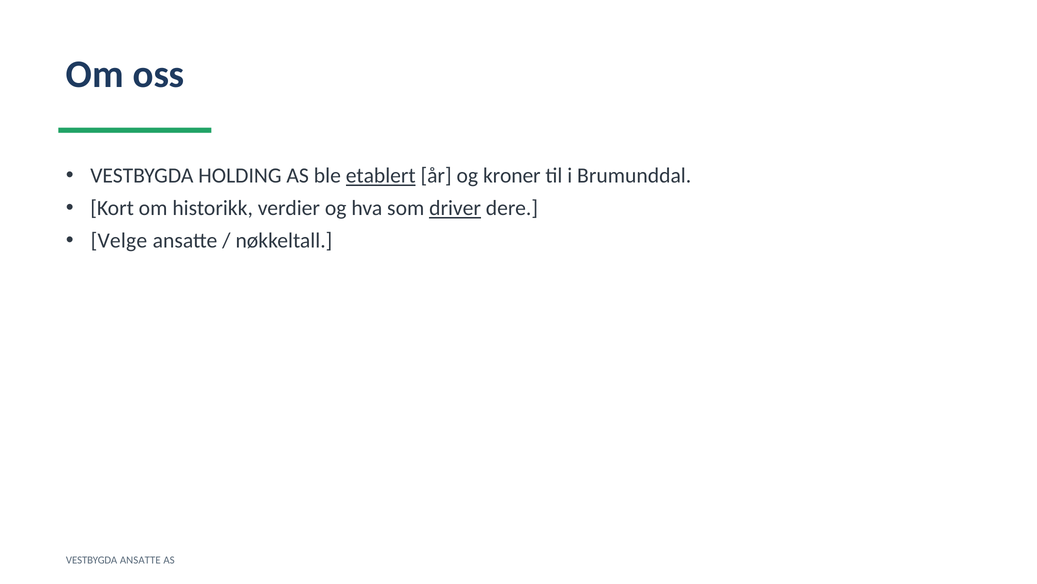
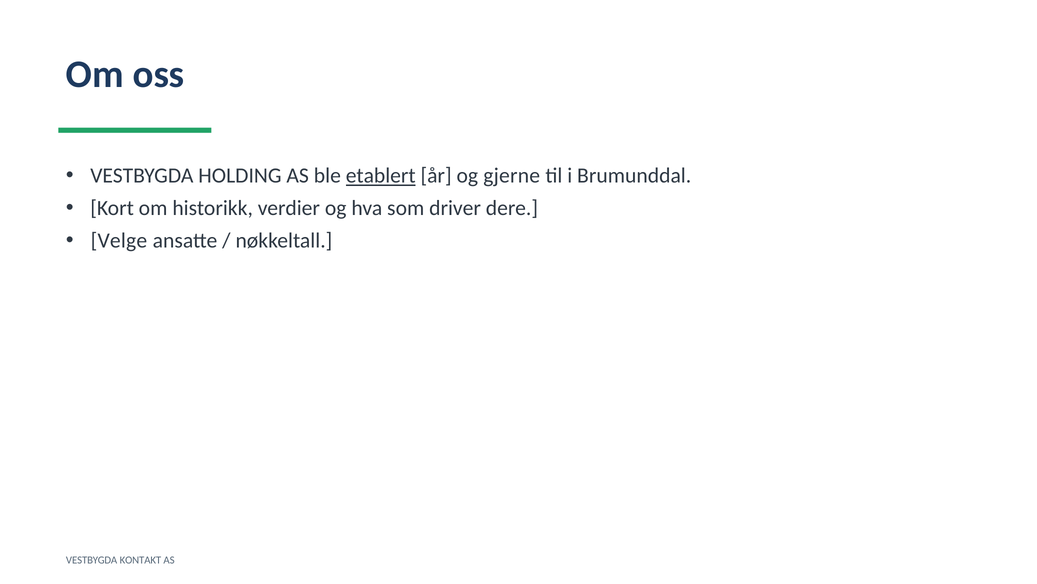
kroner: kroner -> gjerne (512, 176)
driver underline: present -> none (455, 208)
VESTBYGDA ANSATTE: ANSATTE -> KONTAKT (140, 560)
